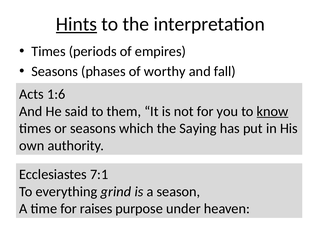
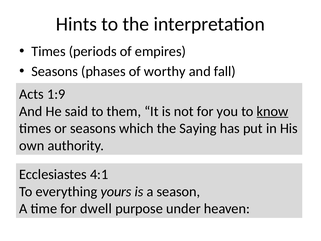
Hints underline: present -> none (76, 24)
1:6: 1:6 -> 1:9 (56, 94)
7:1: 7:1 -> 4:1 (99, 174)
grind: grind -> yours (116, 191)
raises: raises -> dwell (96, 209)
